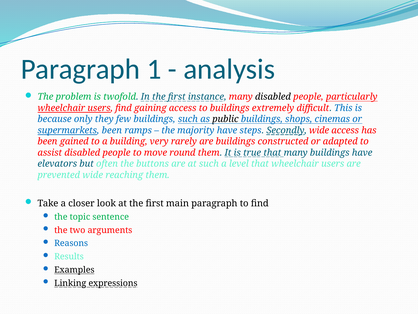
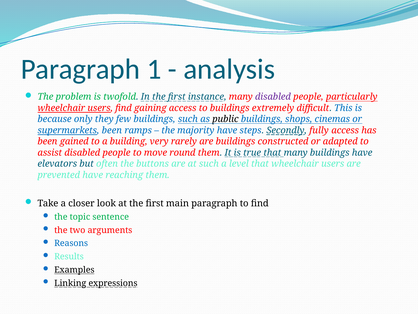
disabled colour: black -> purple (273, 97)
Secondly wide: wide -> fully (319, 130)
prevented wide: wide -> have (93, 175)
